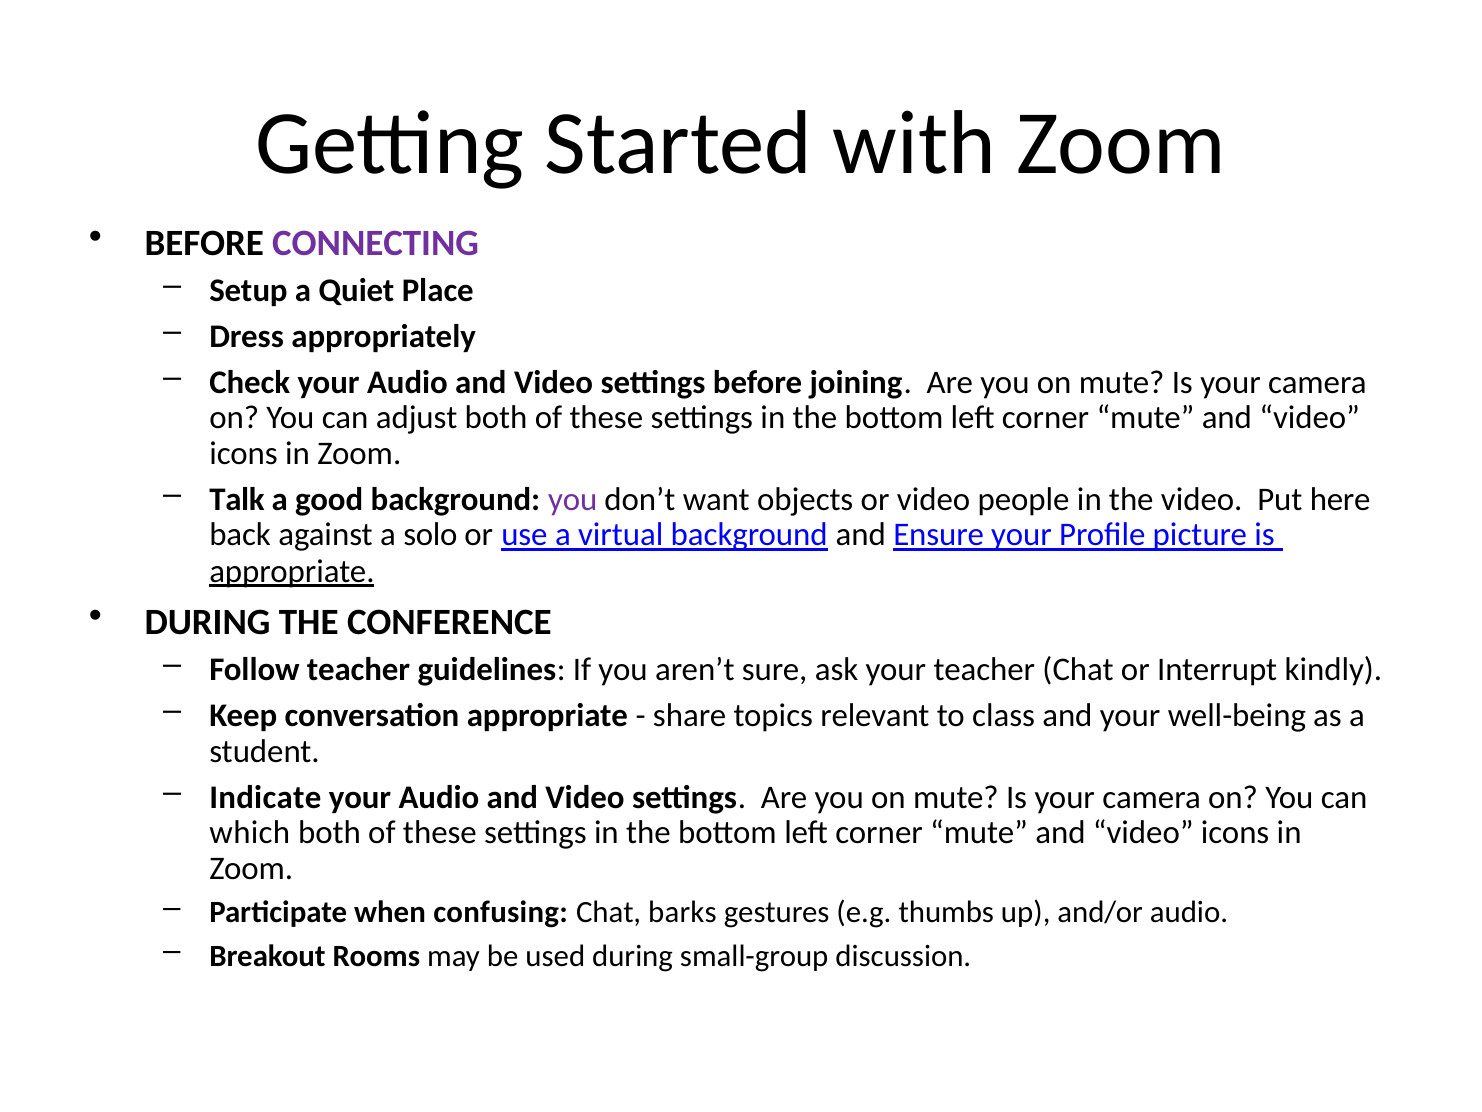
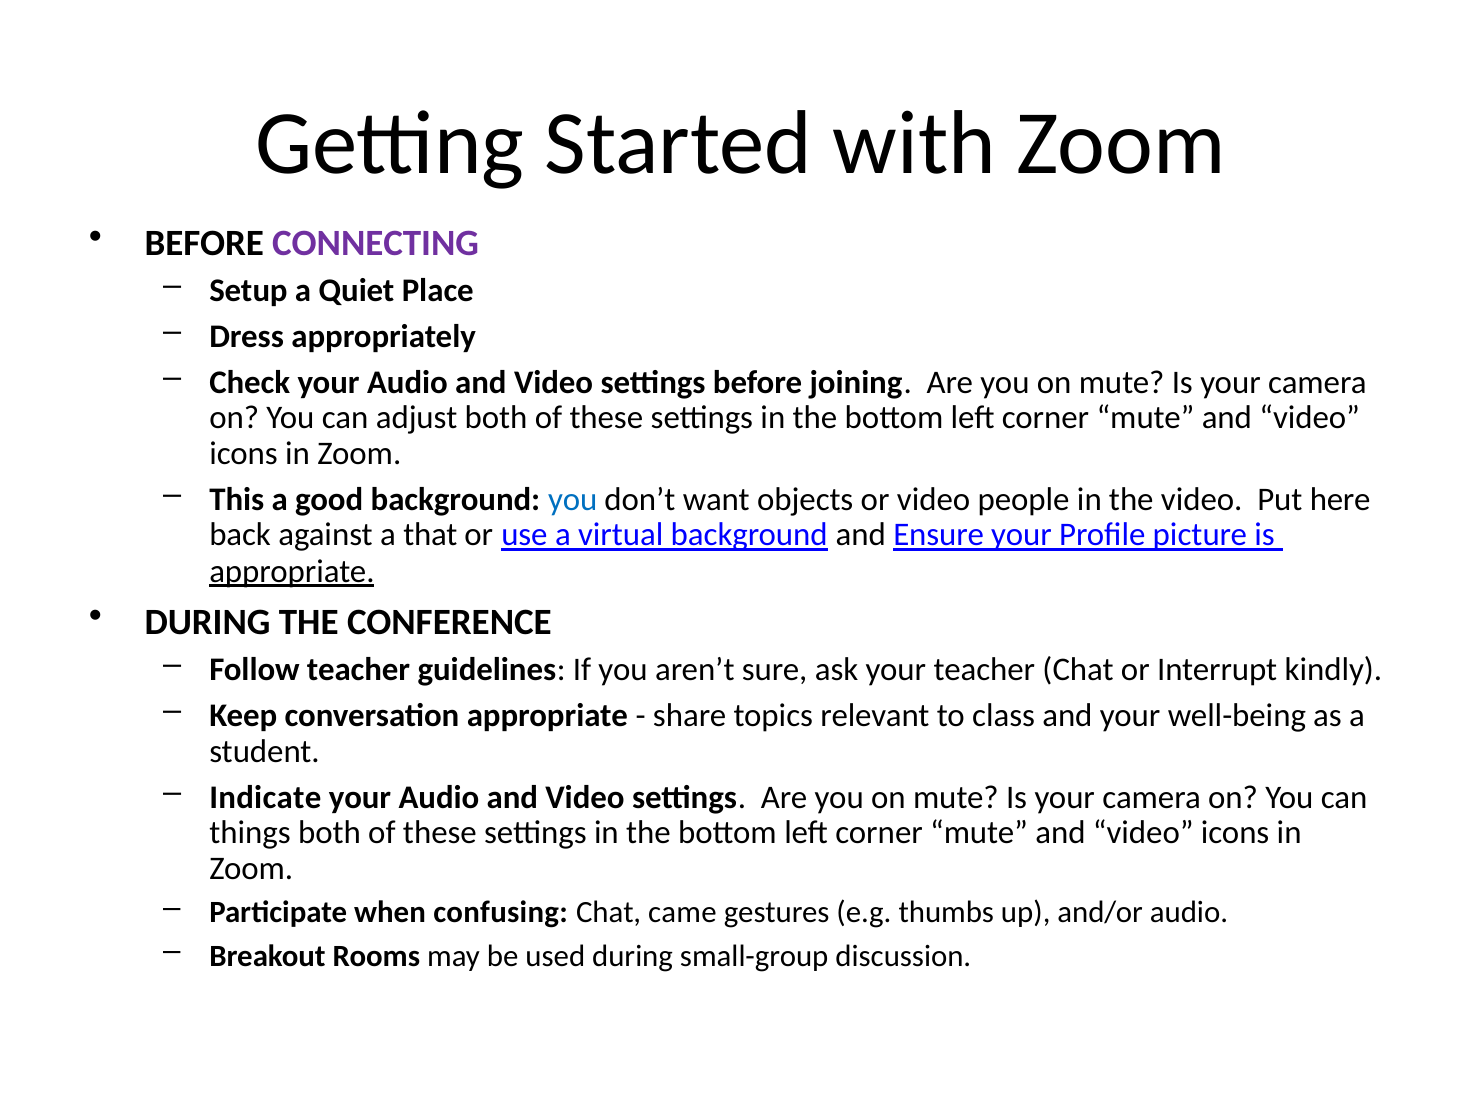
Talk: Talk -> This (237, 499)
you colour: purple -> blue (573, 499)
solo: solo -> that (430, 535)
which: which -> things (250, 832)
barks: barks -> came (682, 912)
